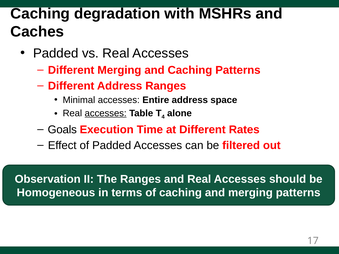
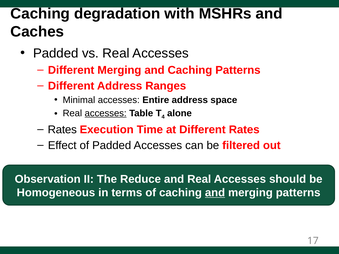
Goals: Goals -> Rates (62, 130)
The Ranges: Ranges -> Reduce (141, 179)
and underline: none -> present (215, 193)
